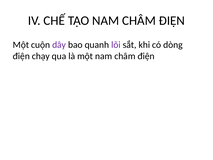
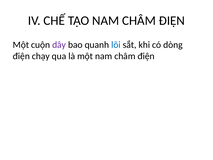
lõi colour: purple -> blue (116, 45)
